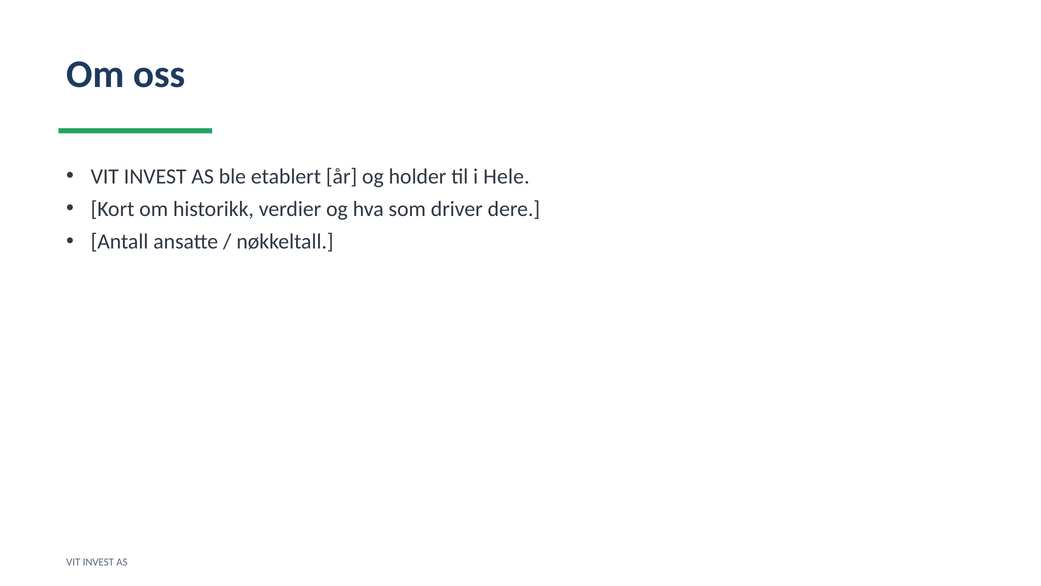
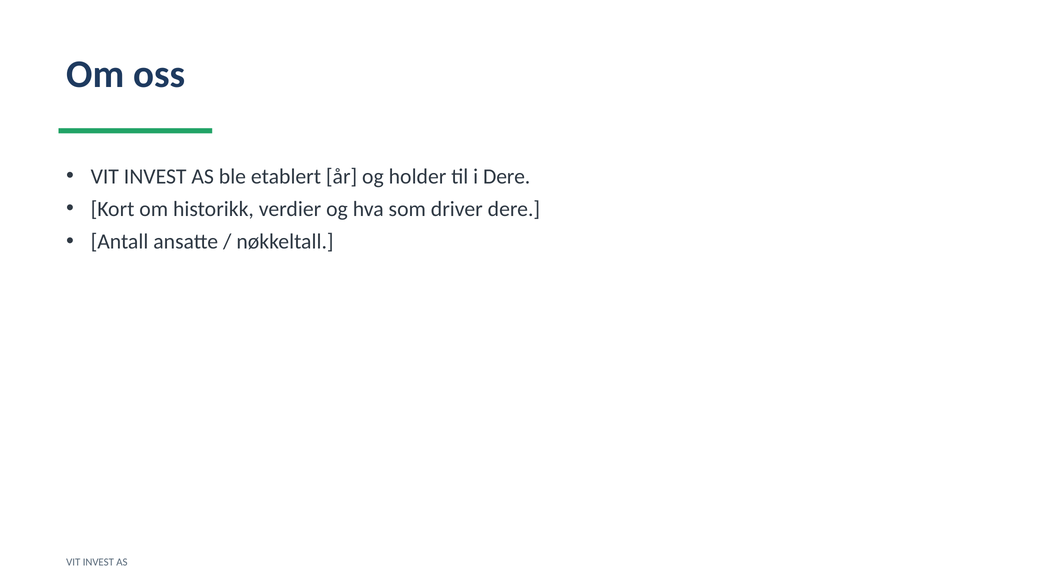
i Hele: Hele -> Dere (507, 176)
